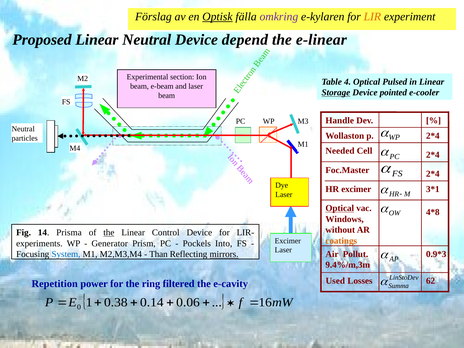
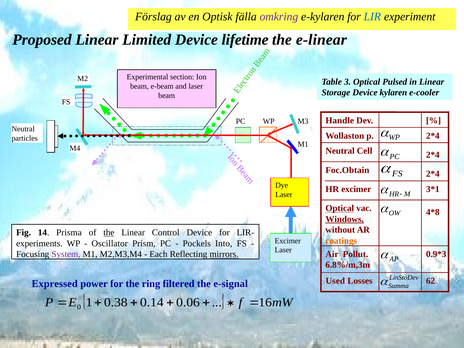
Optisk underline: present -> none (217, 17)
LIR colour: orange -> blue (372, 17)
Linear Neutral: Neutral -> Limited (147, 40)
depend: depend -> lifetime (245, 40)
4: 4 -> 3 (347, 82)
Storage underline: present -> none (336, 93)
pointed: pointed -> kylaren (393, 93)
Needed: Needed -> Neutral (340, 151)
Foc.Master: Foc.Master -> Foc.Obtain (347, 170)
Windows underline: none -> present (345, 219)
Generator: Generator -> Oscillator (110, 243)
System colour: blue -> purple (66, 254)
Than: Than -> Each (158, 254)
9.4%/m,3m: 9.4%/m,3m -> 6.8%/m,3m (348, 265)
Repetition: Repetition -> Expressed (55, 284)
e-cavity: e-cavity -> e-signal (231, 284)
